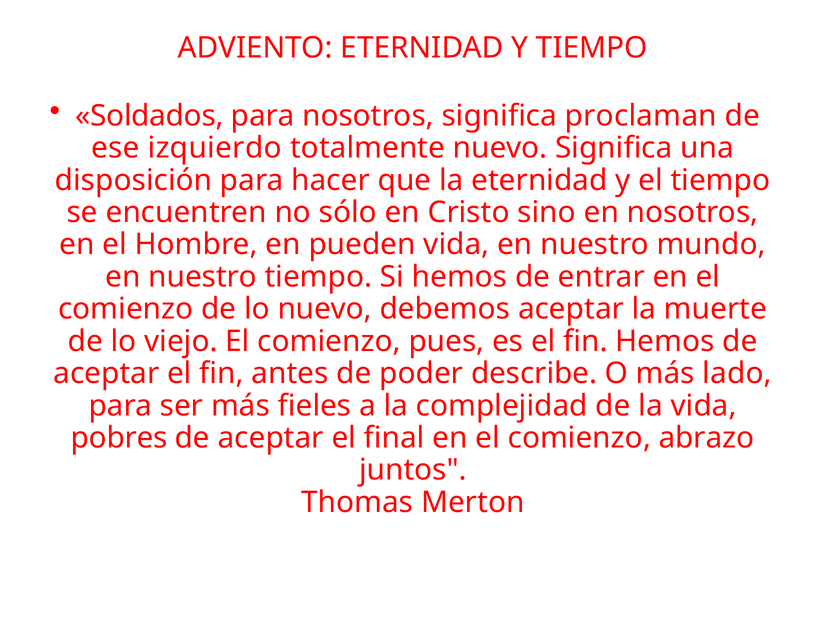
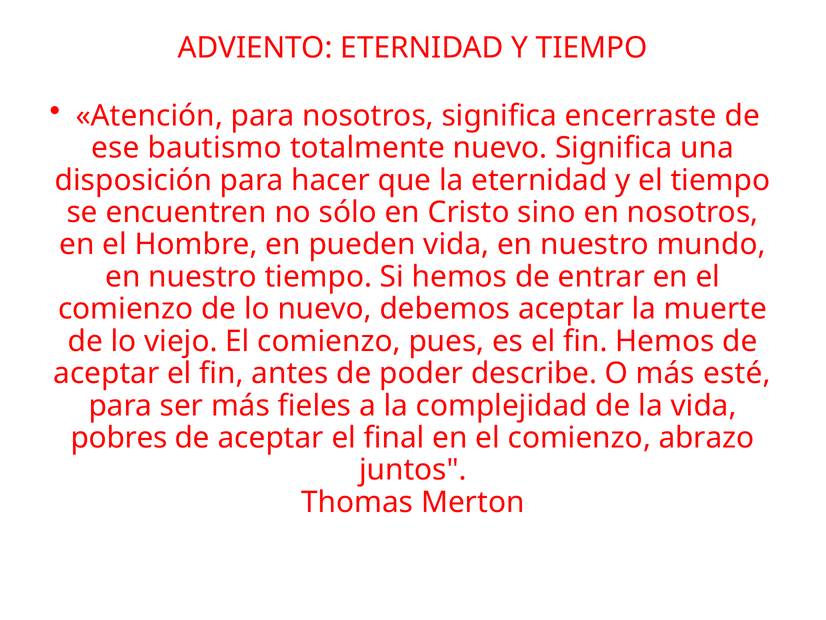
Soldados: Soldados -> Atención (149, 116)
proclaman: proclaman -> encerraste (641, 116)
izquierdo: izquierdo -> bautismo (215, 148)
lado: lado -> esté (737, 373)
